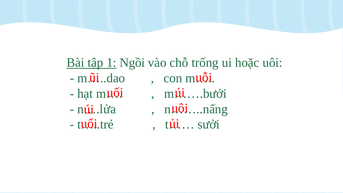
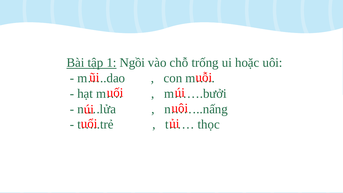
sưởi: sưởi -> thọc (209, 124)
